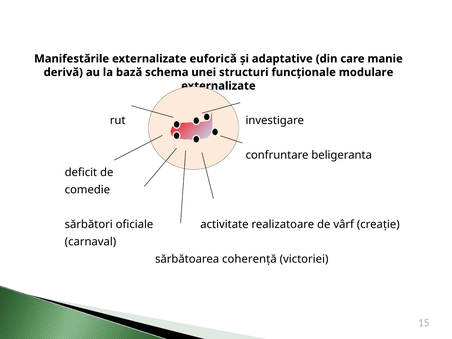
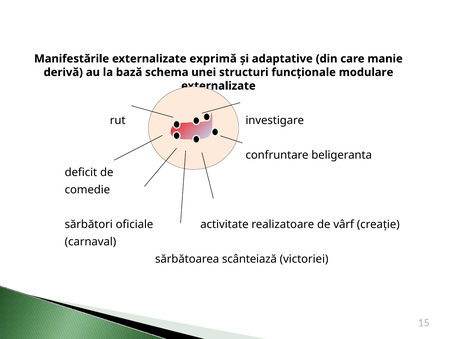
euforică: euforică -> exprimă (213, 59)
coherență: coherență -> scânteiază (249, 259)
